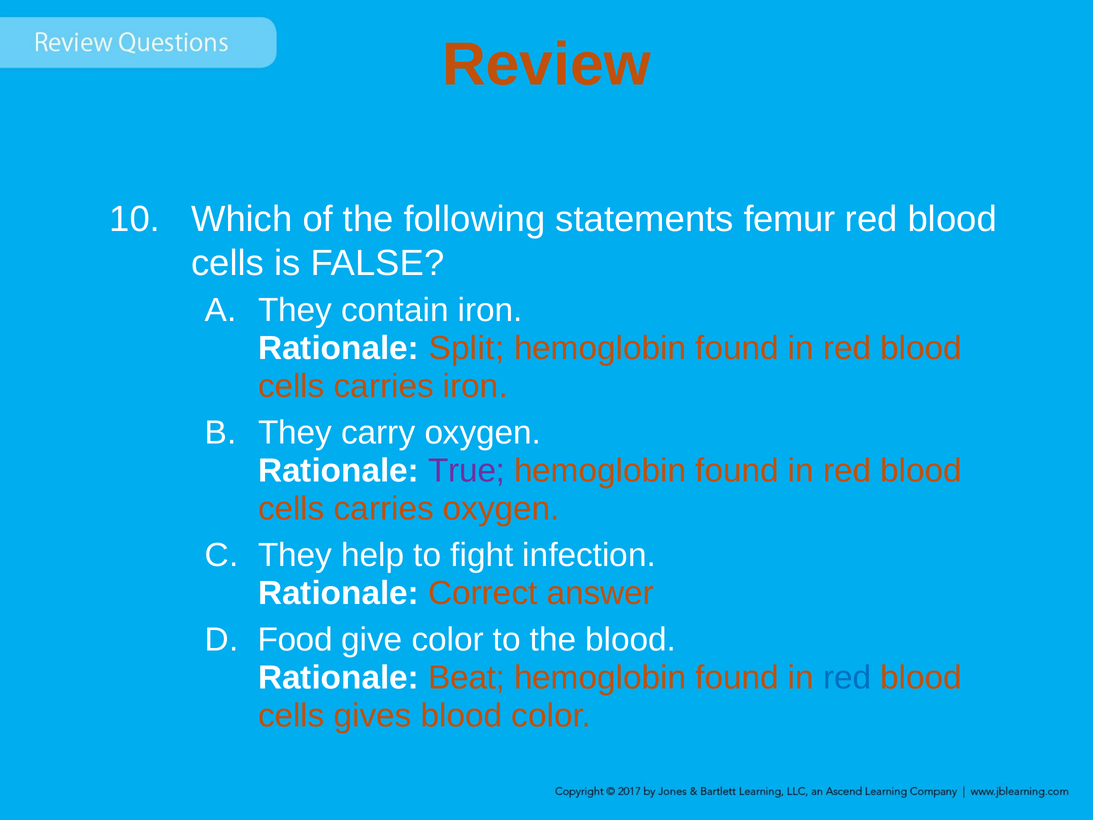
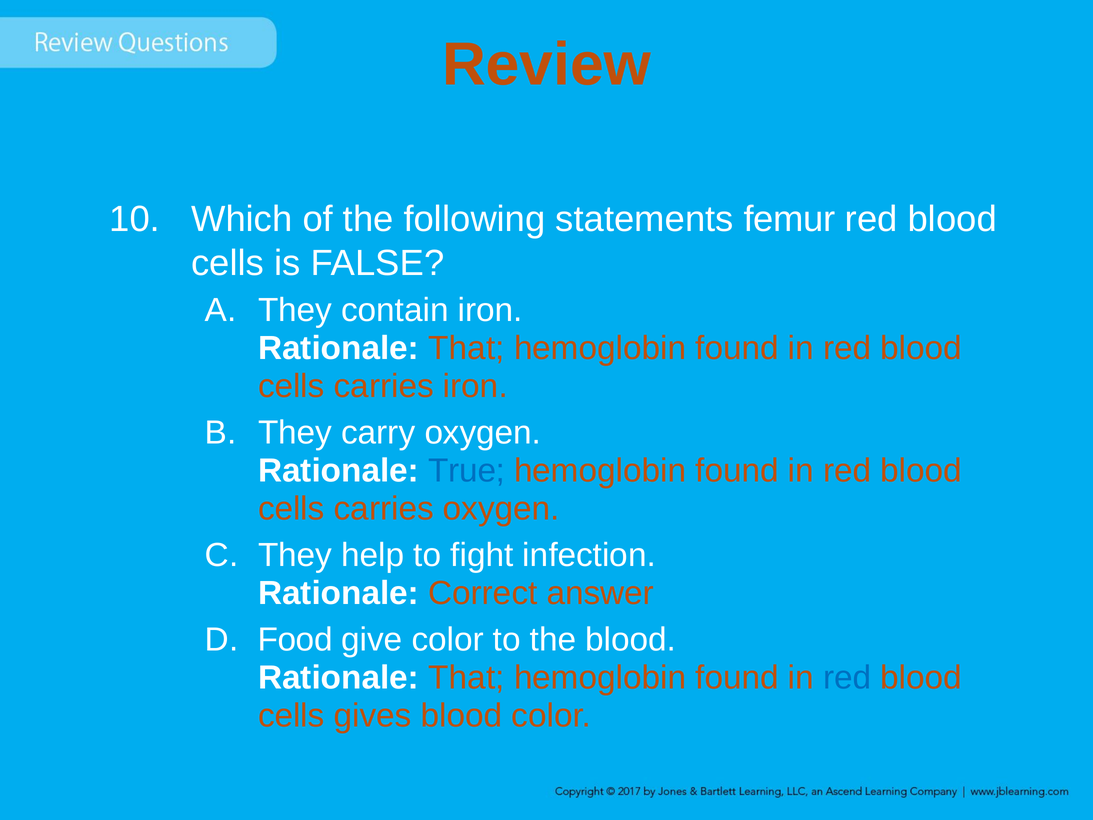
Split: Split -> That (467, 348)
True colour: purple -> blue (467, 471)
Beat: Beat -> That (467, 678)
